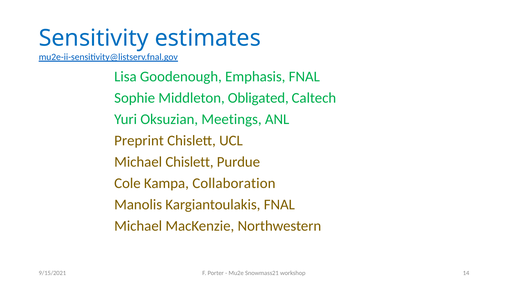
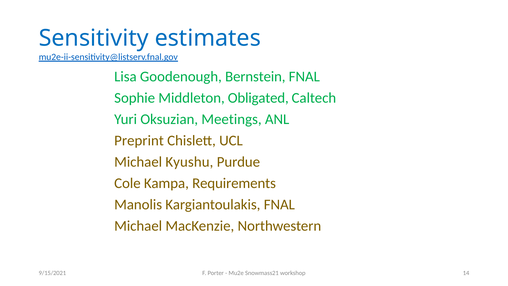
Emphasis: Emphasis -> Bernstein (255, 77)
Michael Chislett: Chislett -> Kyushu (189, 162)
Collaboration: Collaboration -> Requirements (234, 183)
